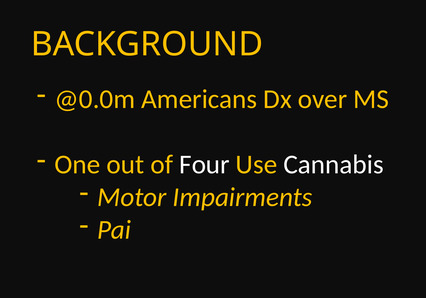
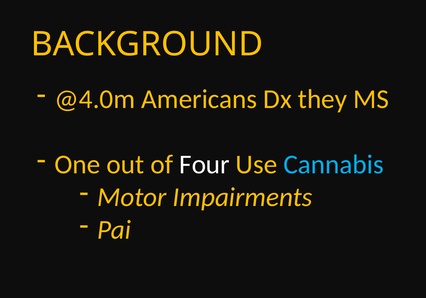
@0.0m: @0.0m -> @4.0m (95, 99)
over: over -> they (323, 99)
Cannabis colour: white -> light blue (334, 165)
